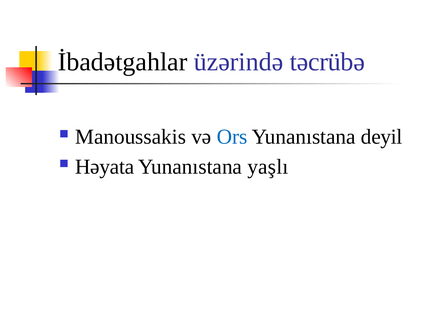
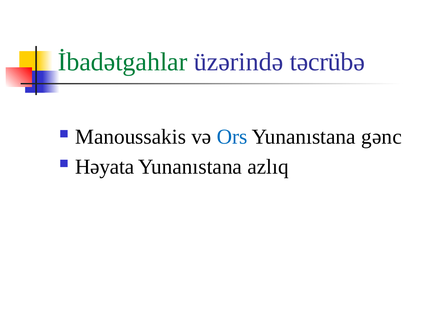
İbadətgahlar colour: black -> green (123, 62)
deyil: deyil -> gənc (382, 137)
yaşlı: yaşlı -> azlıq (268, 167)
